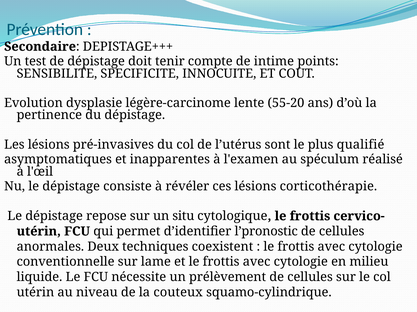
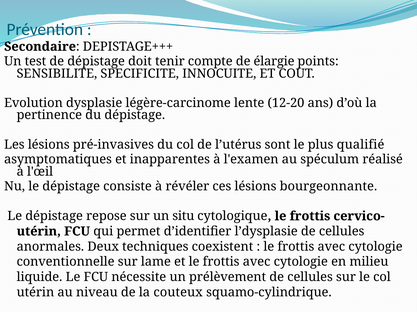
intime: intime -> élargie (274, 61)
55-20: 55-20 -> 12-20 (286, 103)
corticothérapie: corticothérapie -> bourgeonnante (328, 187)
l’pronostic: l’pronostic -> l’dysplasie (266, 232)
